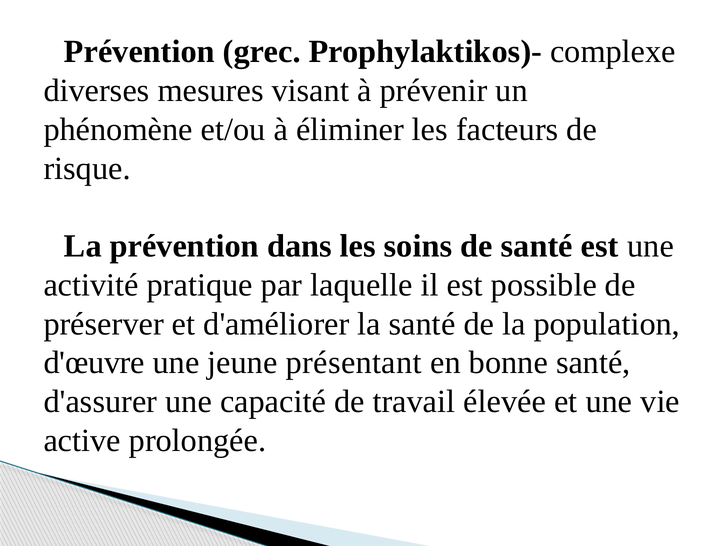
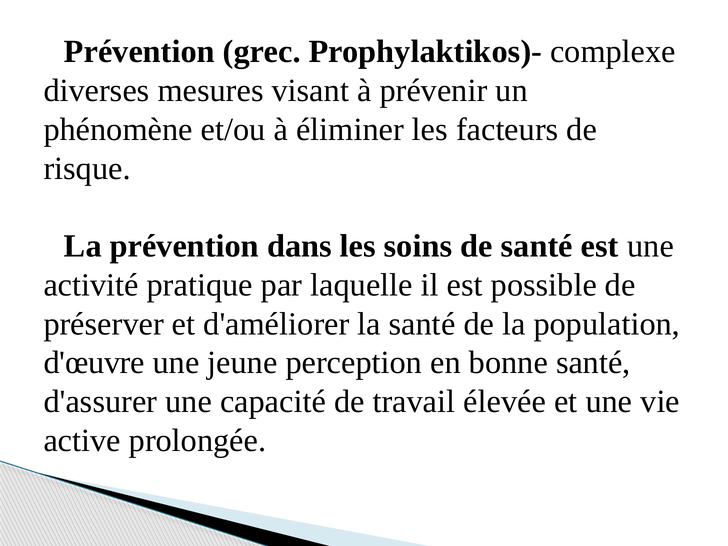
présentant: présentant -> perception (354, 363)
